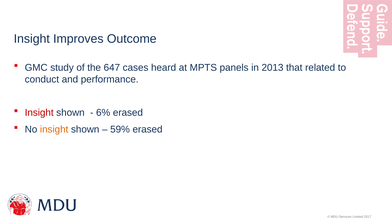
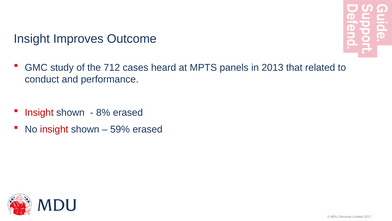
647: 647 -> 712 (112, 67)
6%: 6% -> 8% (103, 112)
insight colour: orange -> red (54, 129)
